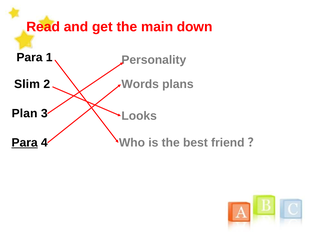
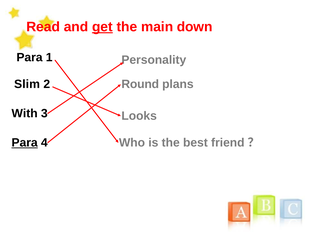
get underline: none -> present (102, 27)
Words: Words -> Round (140, 84)
Plan: Plan -> With (25, 114)
